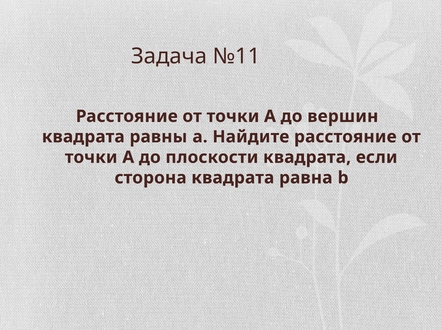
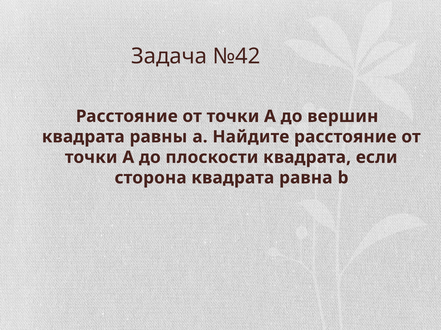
№11: №11 -> №42 (237, 56)
